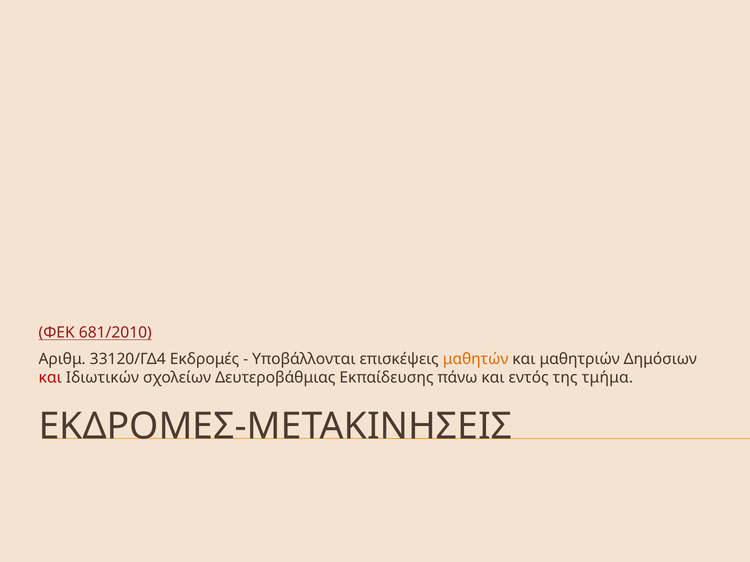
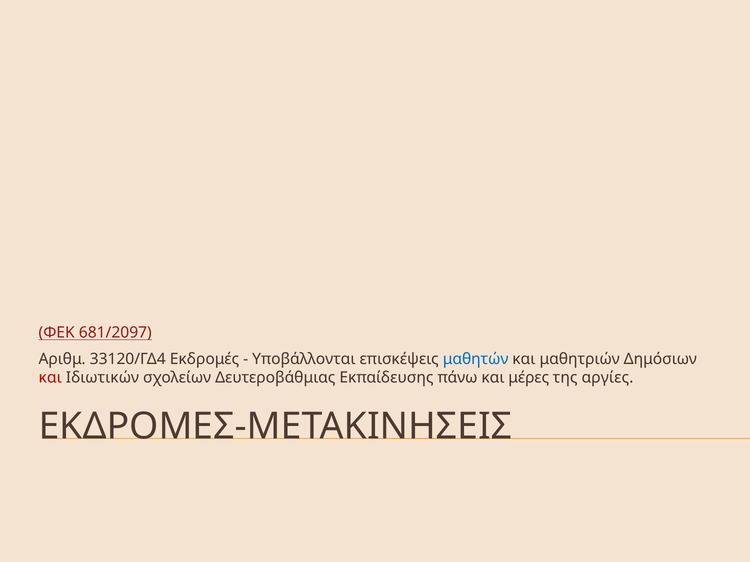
681/2010: 681/2010 -> 681/2097 (115, 333)
μαθητών colour: orange -> blue (476, 359)
εντός: εντός -> μέρες (529, 378)
τμήμα: τμήμα -> αργίες (608, 378)
